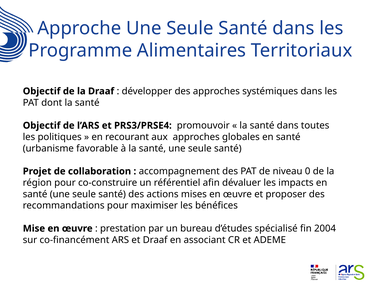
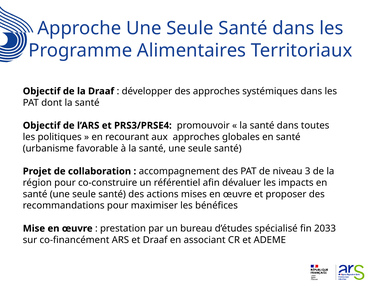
0: 0 -> 3 (308, 171)
2004: 2004 -> 2033 (325, 228)
